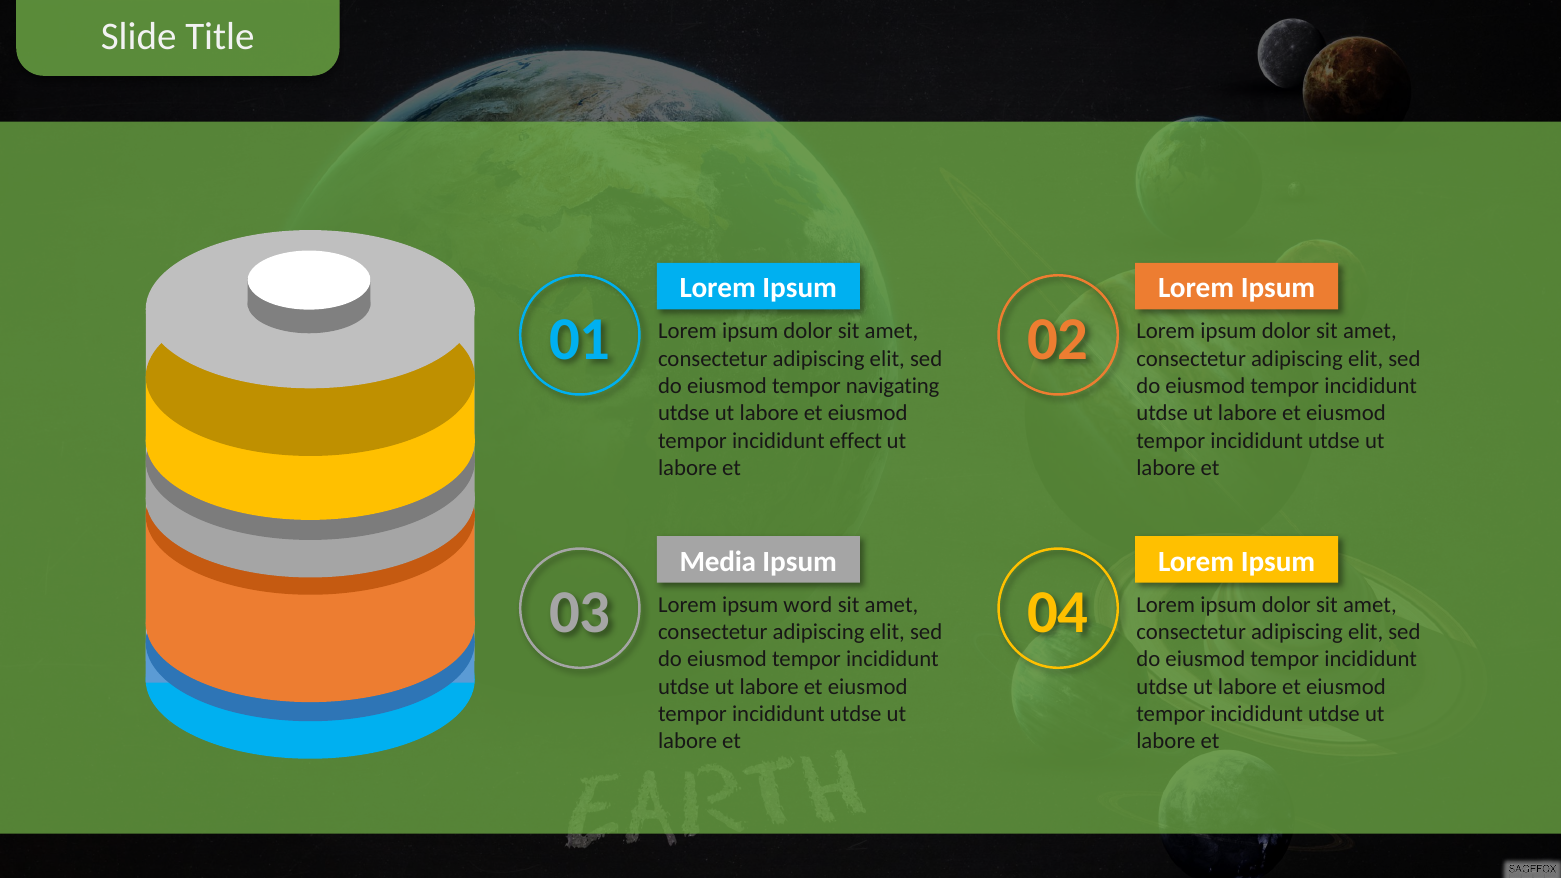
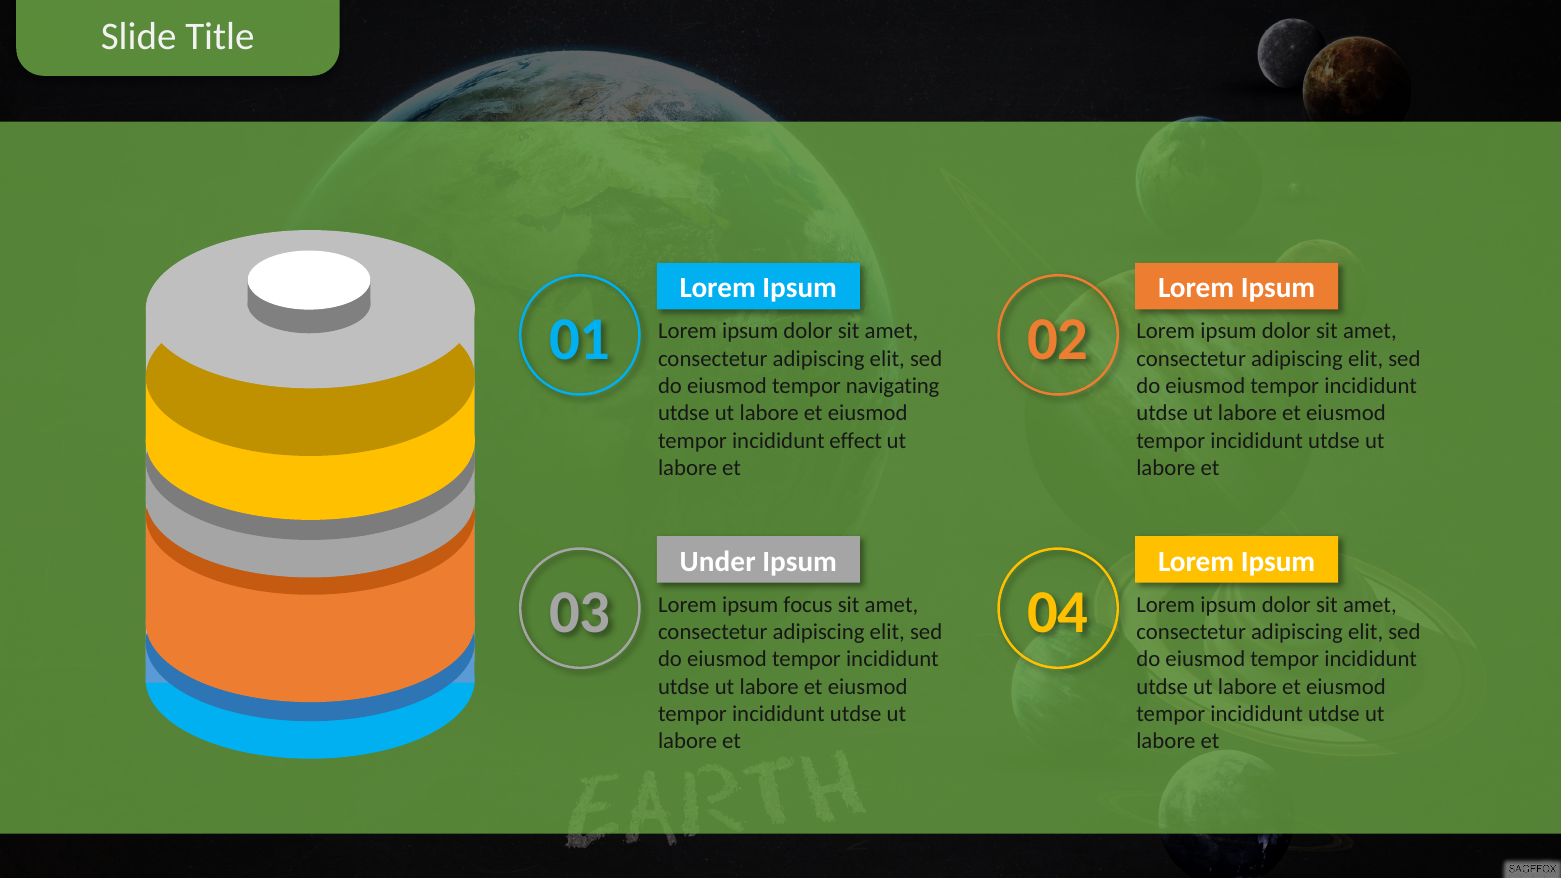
Media: Media -> Under (718, 562)
word: word -> focus (808, 605)
